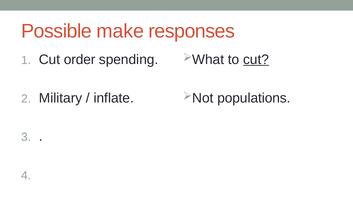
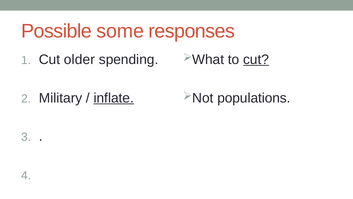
make: make -> some (120, 31)
order: order -> older (79, 59)
inflate underline: none -> present (114, 98)
